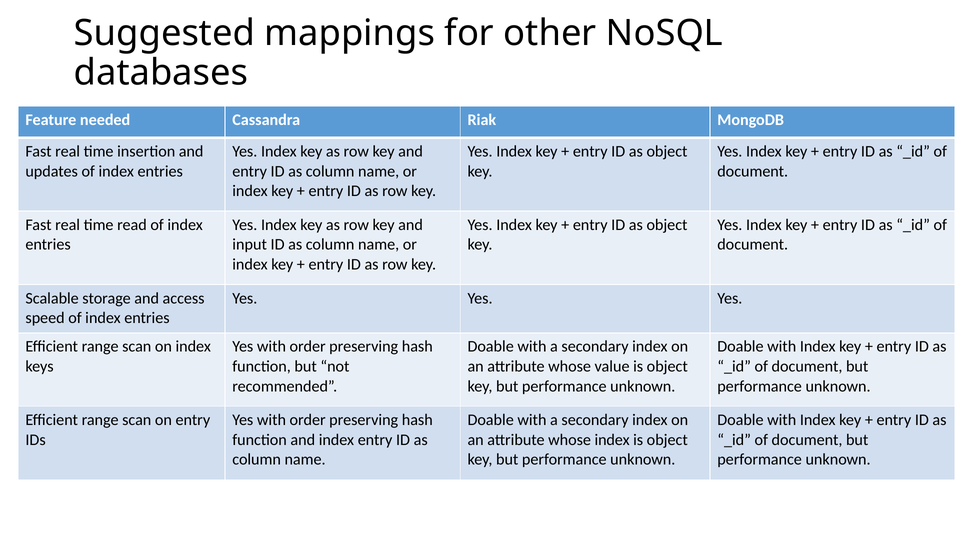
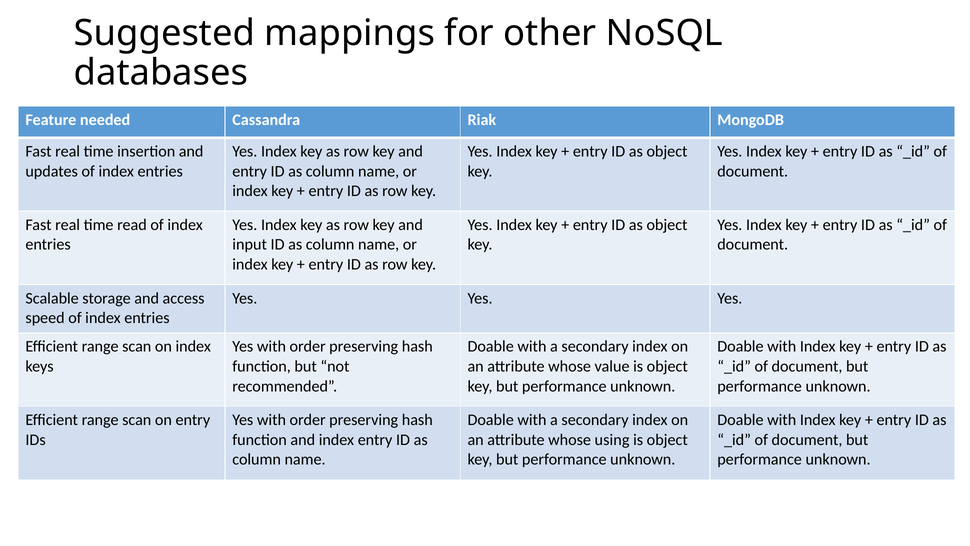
whose index: index -> using (612, 439)
